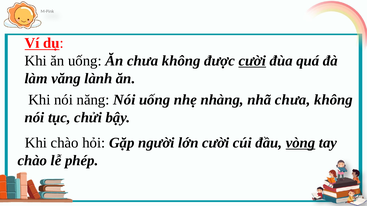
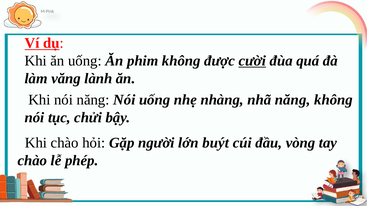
Ăn chưa: chưa -> phim (143, 61)
nhã chưa: chưa -> năng (293, 100)
lớn cười: cười -> buýt (216, 143)
vòng underline: present -> none (301, 143)
